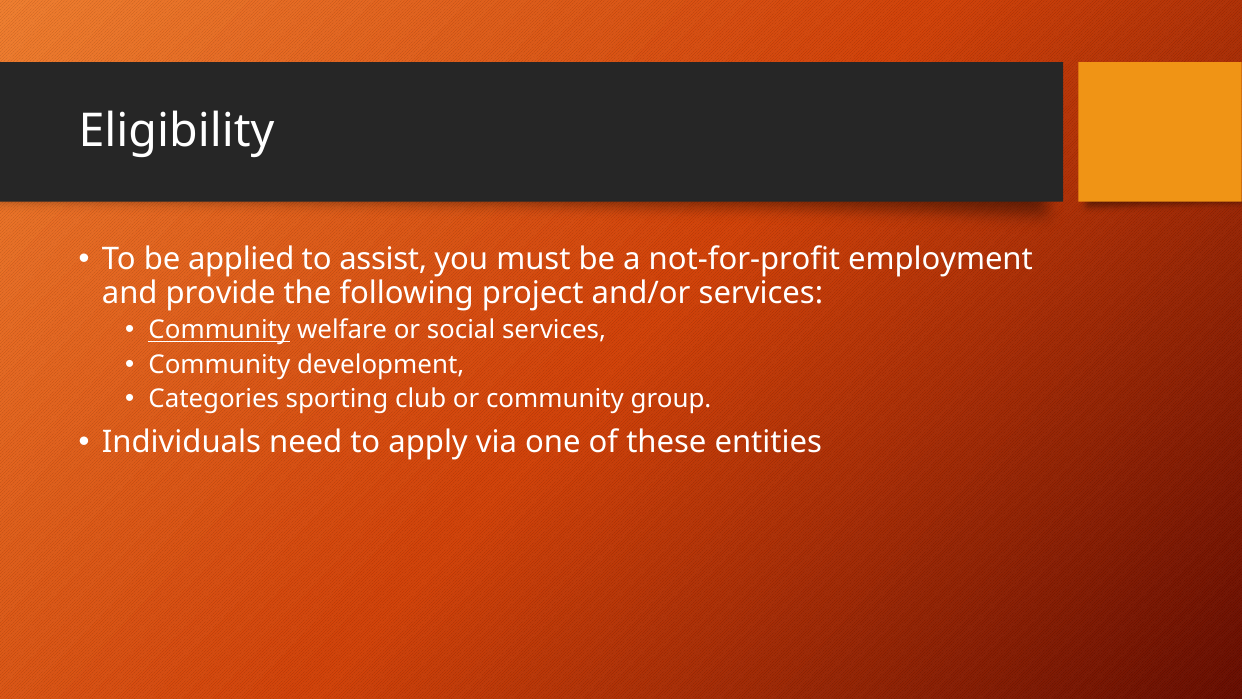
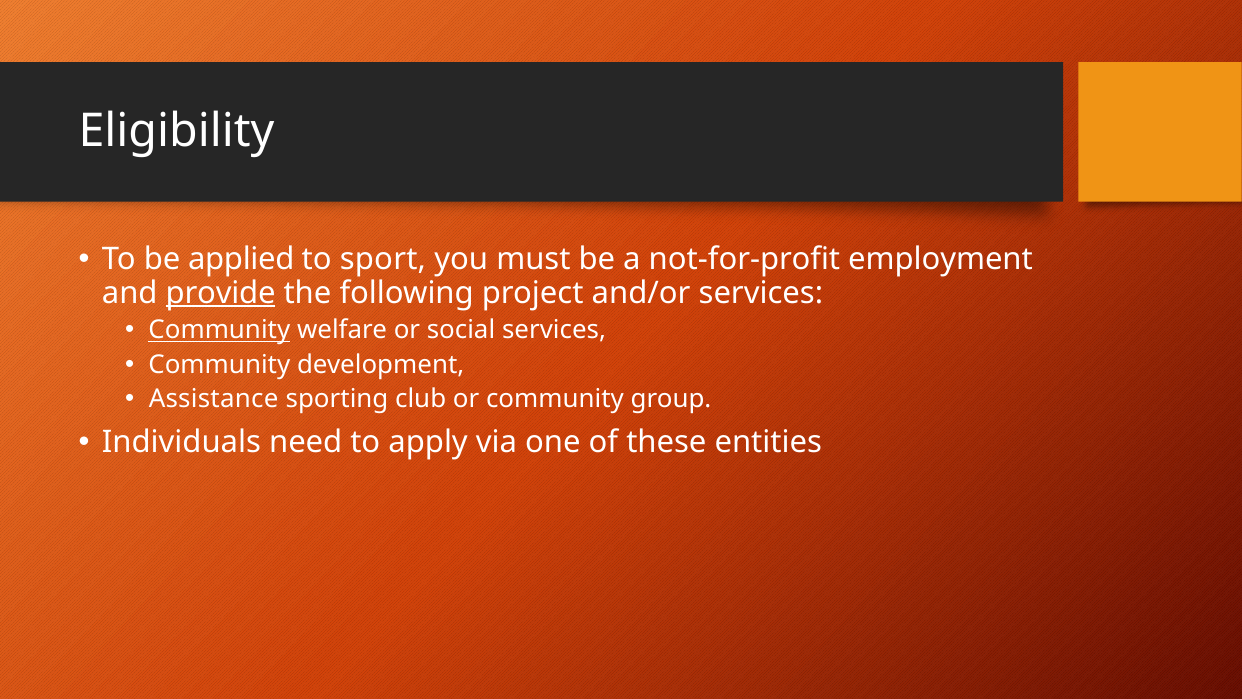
assist: assist -> sport (383, 259)
provide underline: none -> present (221, 293)
Categories: Categories -> Assistance (214, 399)
